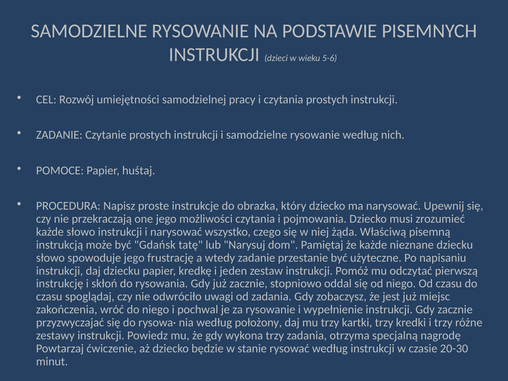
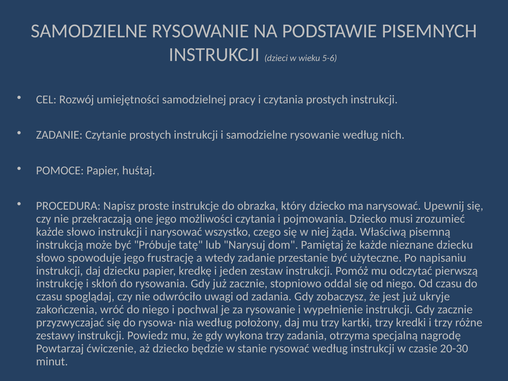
Gdańsk: Gdańsk -> Próbuje (155, 245)
miejsc: miejsc -> ukryje (435, 297)
